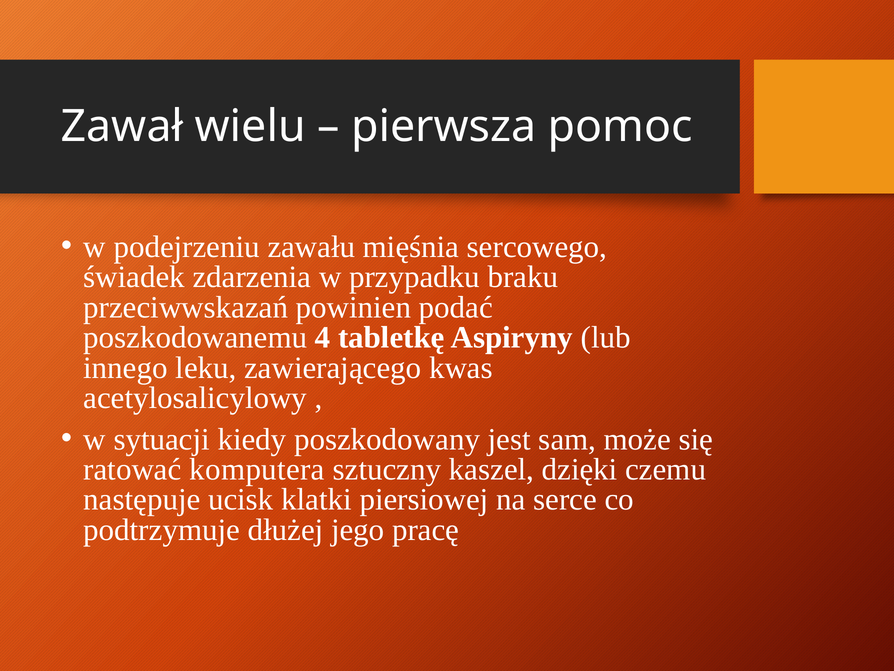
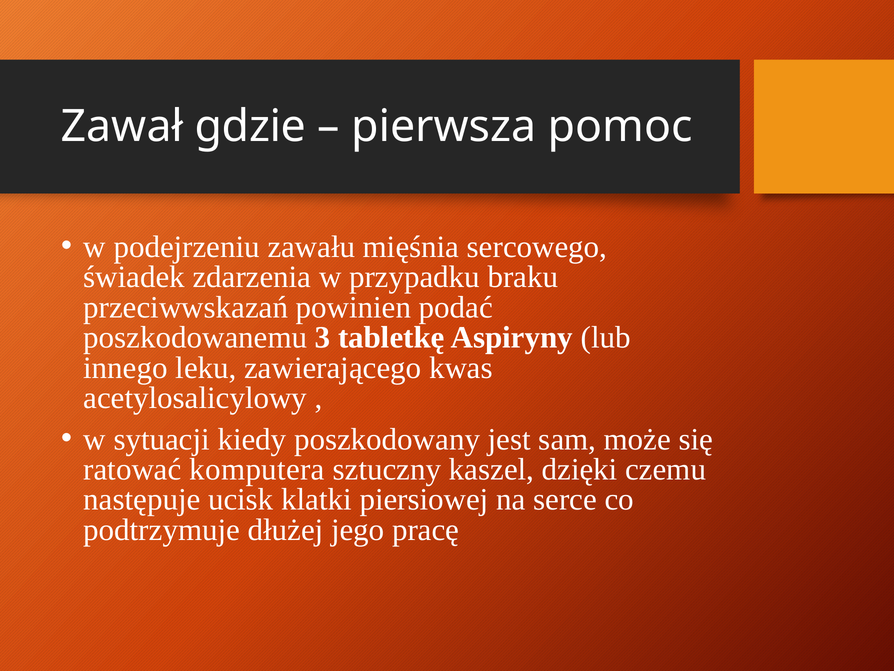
wielu: wielu -> gdzie (250, 126)
4: 4 -> 3 (323, 337)
